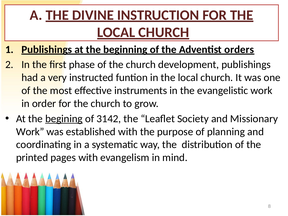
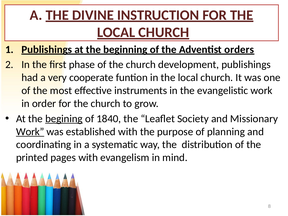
instructed: instructed -> cooperate (91, 78)
3142: 3142 -> 1840 (109, 119)
Work underline: none -> present (30, 132)
